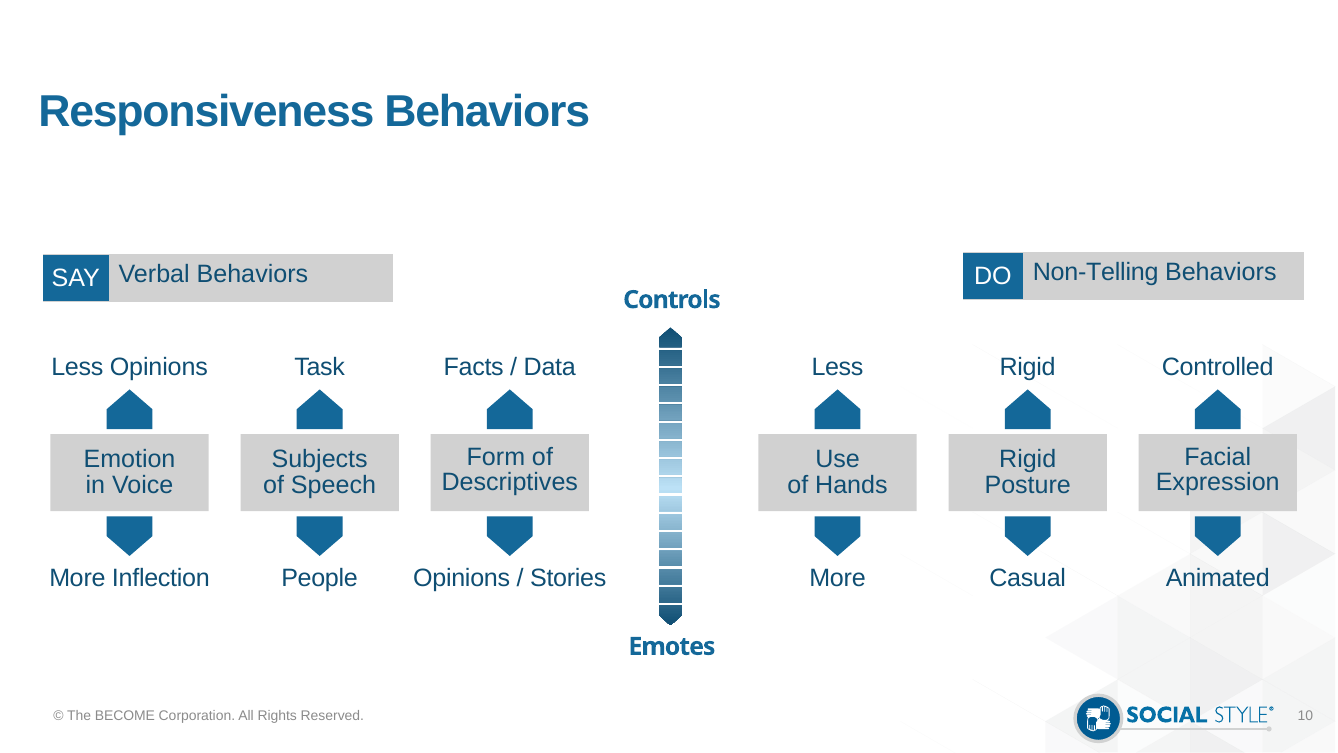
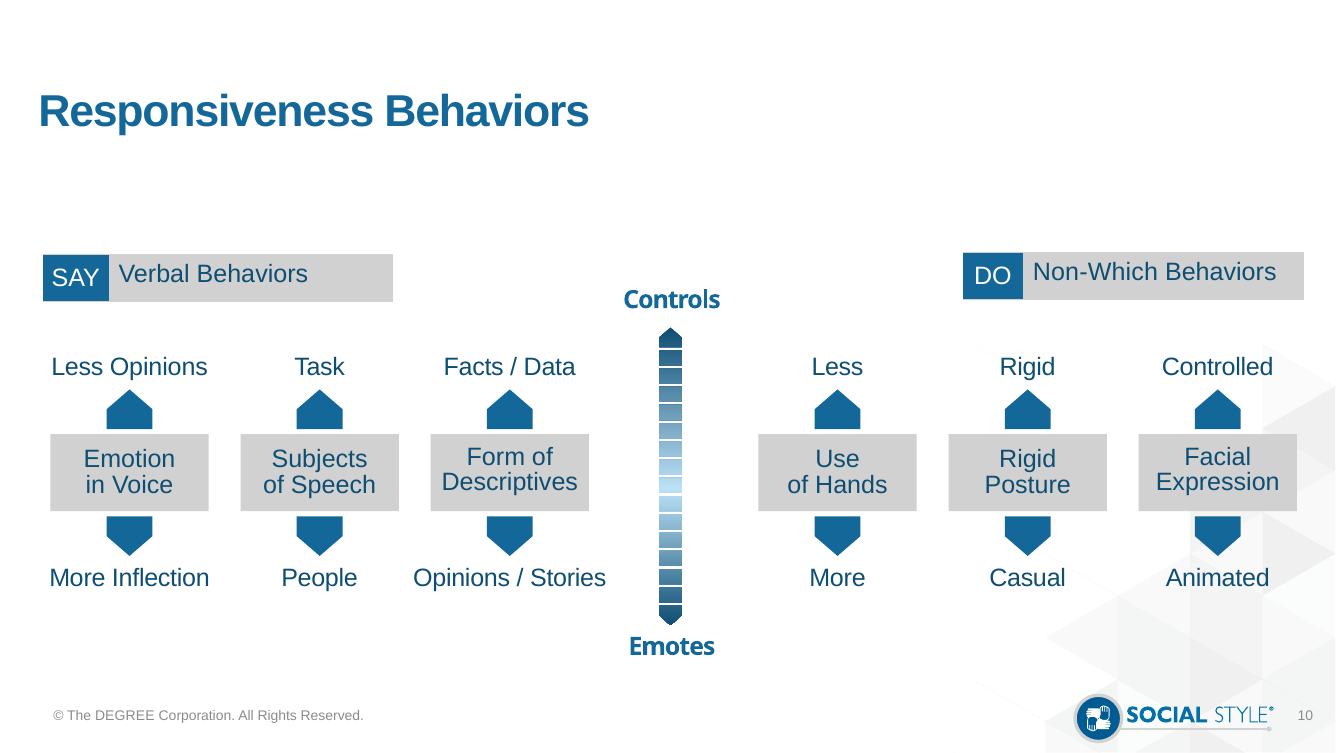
Non-Telling: Non-Telling -> Non-Which (1095, 272)
BECOME: BECOME -> DEGREE (125, 716)
